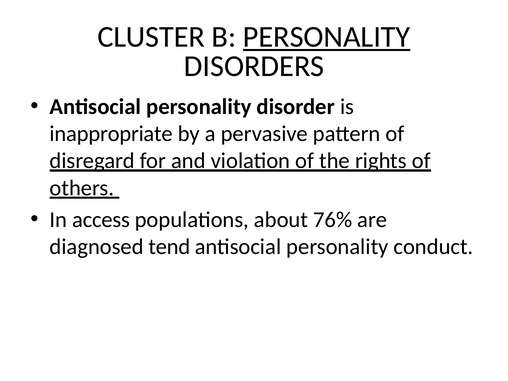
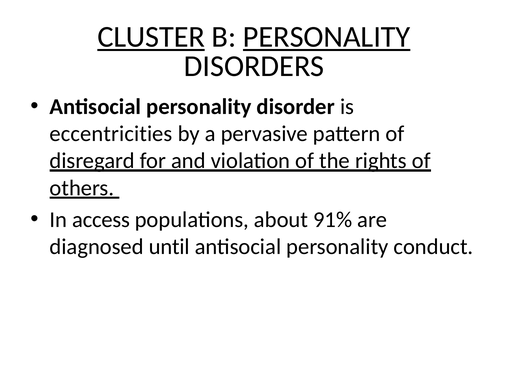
CLUSTER underline: none -> present (151, 37)
inappropriate: inappropriate -> eccentricities (111, 134)
76%: 76% -> 91% (333, 220)
tend: tend -> until (169, 247)
